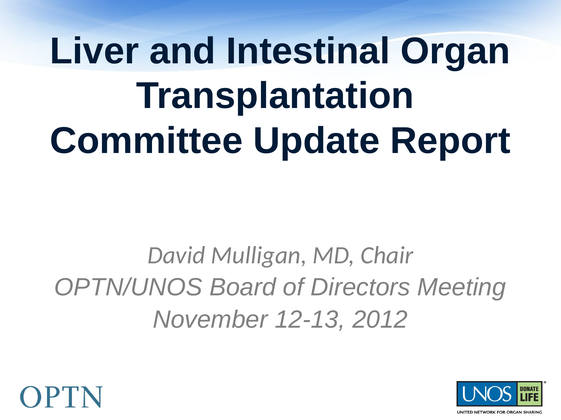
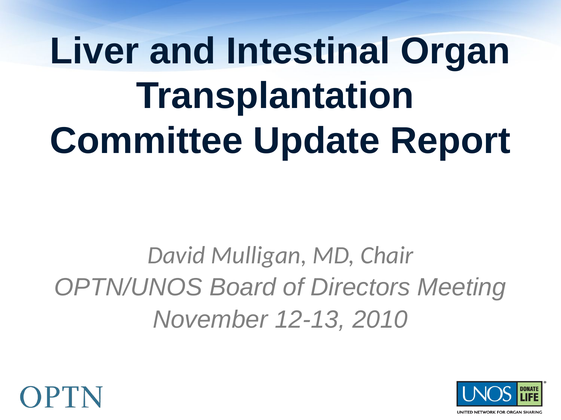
2012: 2012 -> 2010 (380, 320)
